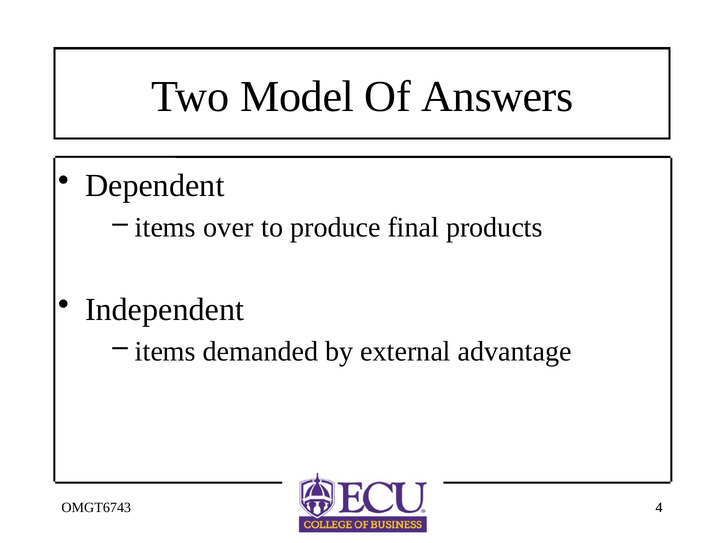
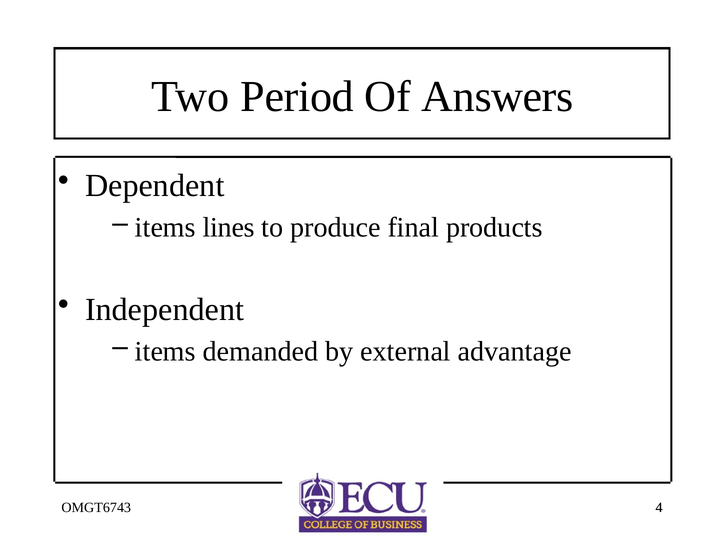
Model: Model -> Period (297, 97)
over: over -> lines (229, 227)
